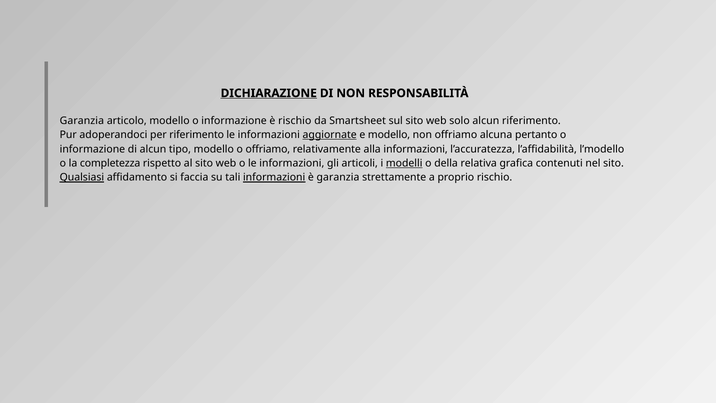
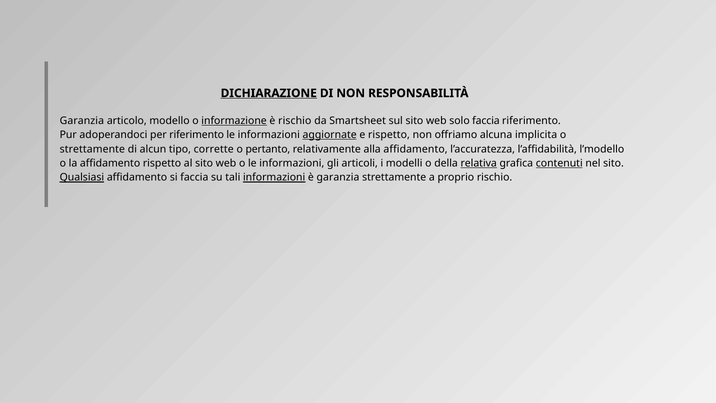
informazione underline: none -> present (234, 121)
solo alcun: alcun -> faccia (486, 121)
e modello: modello -> rispetto (389, 135)
pertanto: pertanto -> implicita (536, 135)
informazione: informazione -> strettamente (92, 149)
tipo modello: modello -> corrette (214, 149)
o offriamo: offriamo -> pertanto (268, 149)
alla informazioni: informazioni -> affidamento (416, 149)
la completezza: completezza -> affidamento (110, 163)
modelli underline: present -> none (404, 163)
relativa underline: none -> present (479, 163)
contenuti underline: none -> present (559, 163)
